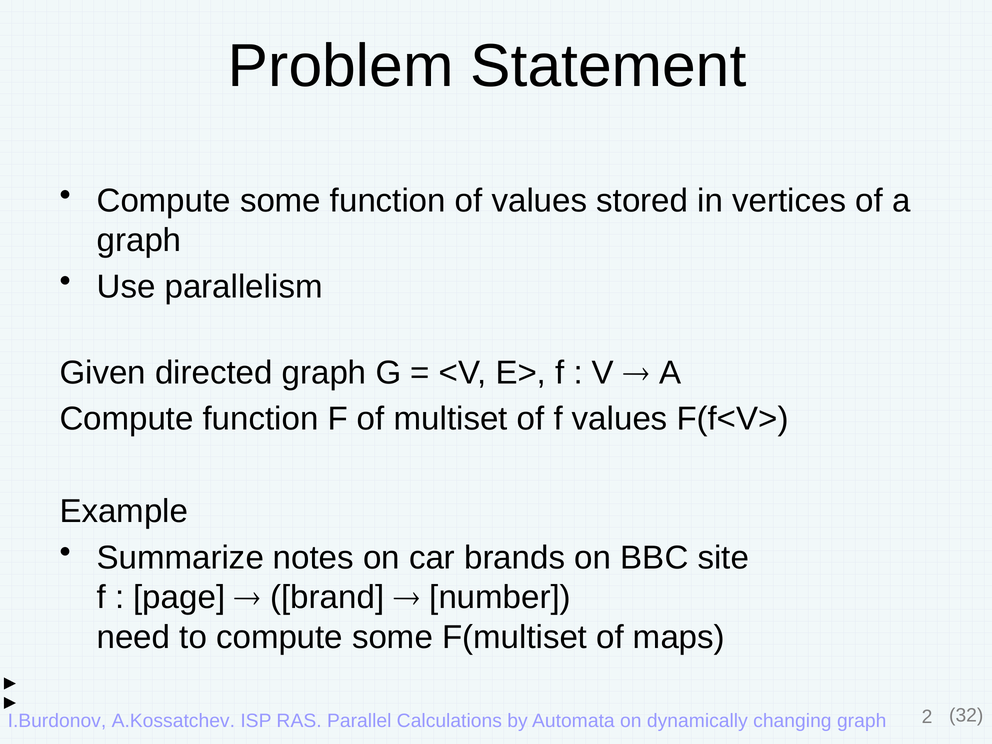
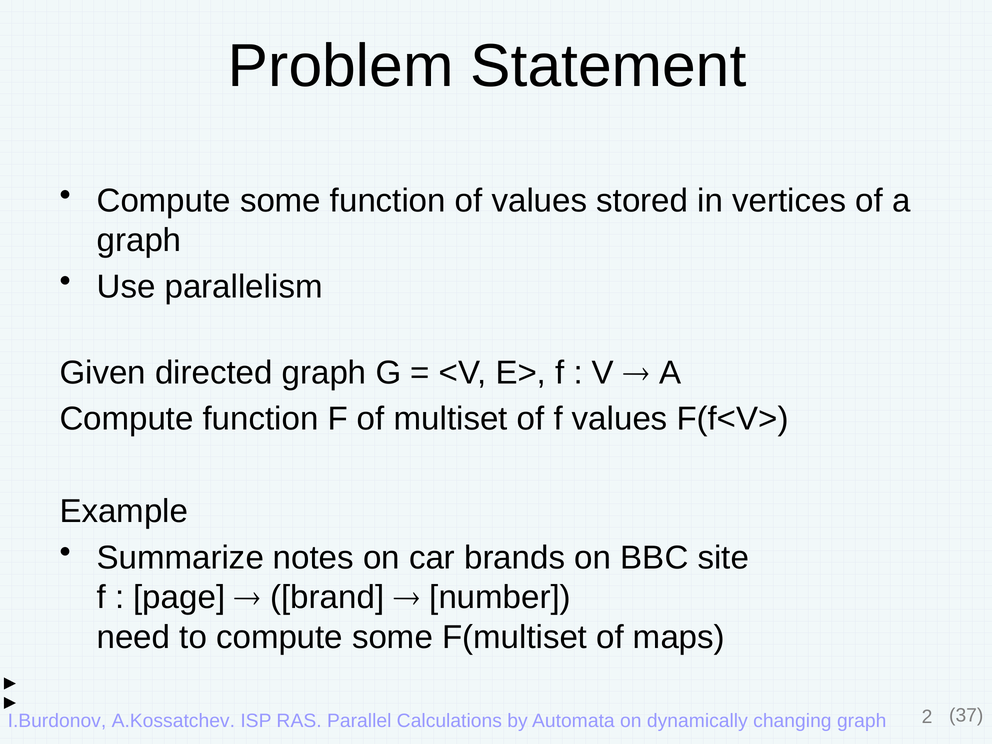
32: 32 -> 37 (966, 715)
